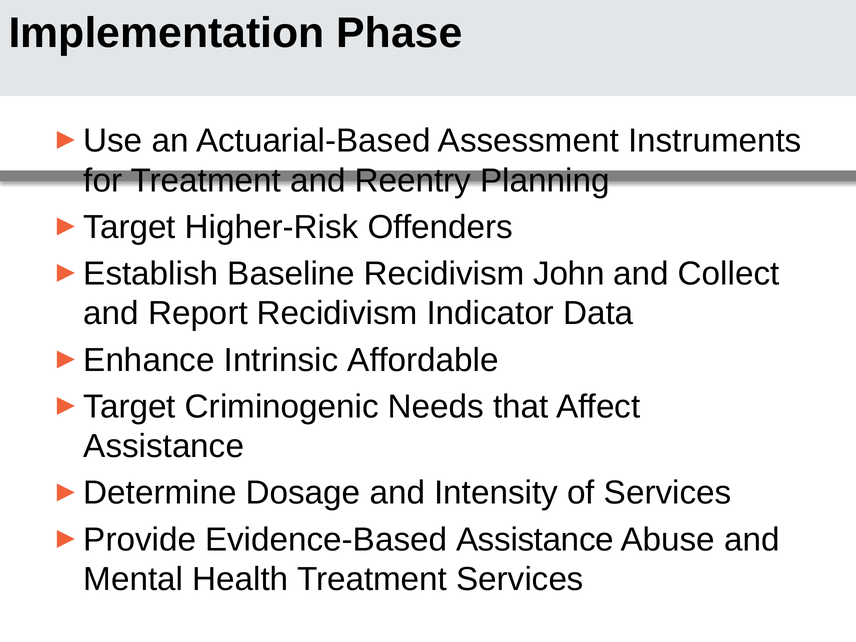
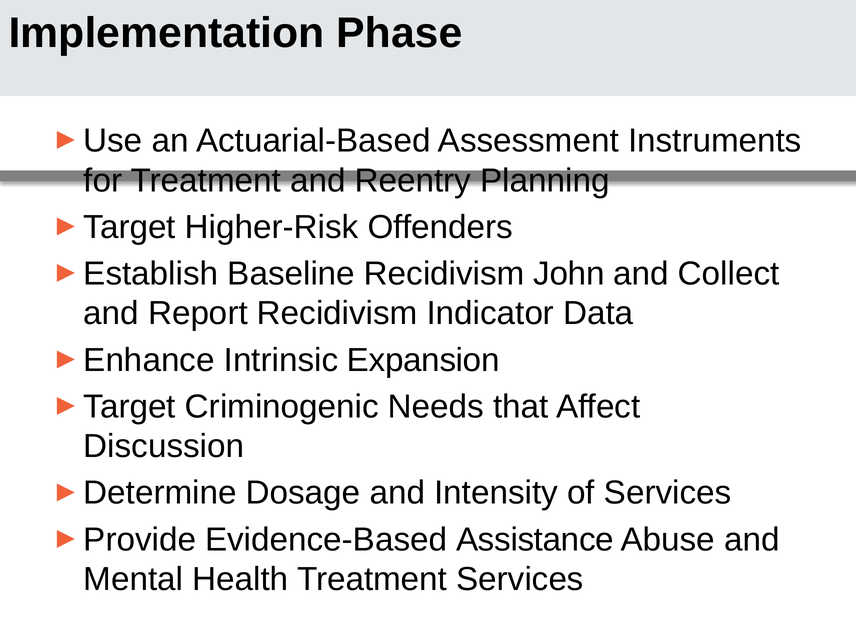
Affordable: Affordable -> Expansion (423, 360)
Assistance: Assistance -> Discussion (164, 446)
